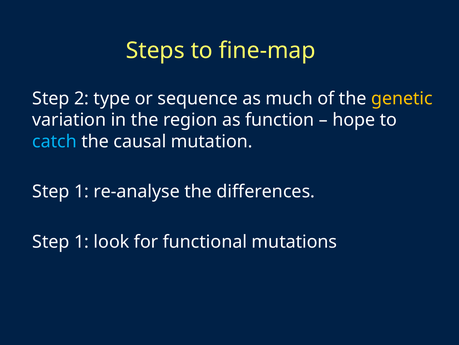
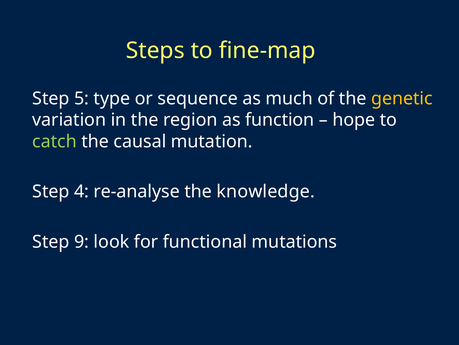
2: 2 -> 5 (82, 98)
catch colour: light blue -> light green (55, 141)
1: 1 -> 4 (82, 191)
differences: differences -> knowledge (266, 191)
1: 1 -> 9 (82, 241)
